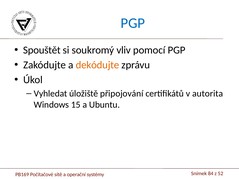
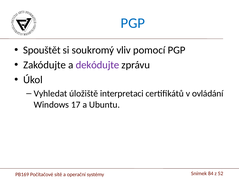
dekódujte colour: orange -> purple (97, 65)
připojování: připojování -> interpretaci (122, 94)
autorita: autorita -> ovládání (208, 94)
15: 15 -> 17 (76, 105)
